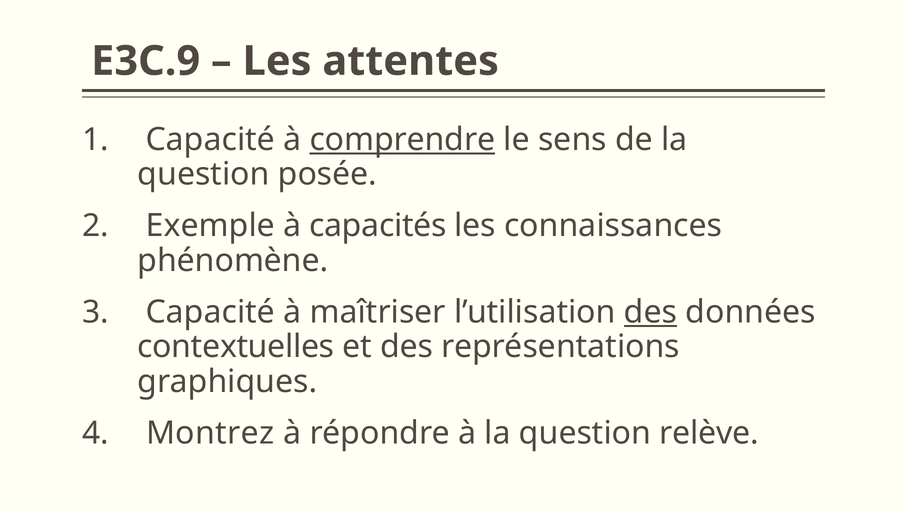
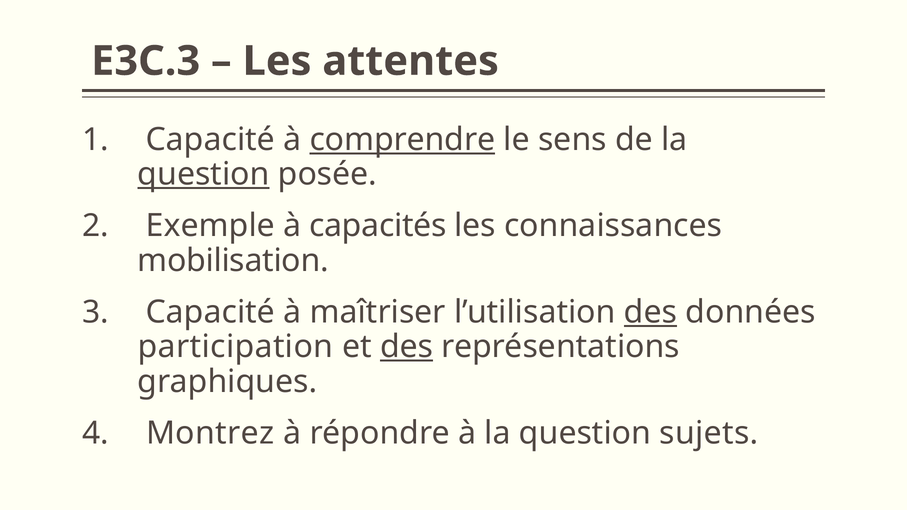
E3C.9: E3C.9 -> E3C.3 (146, 61)
question underline: none -> present (203, 174)
phénomène: phénomène -> mobilisation (233, 261)
contextuelles: contextuelles -> participation (235, 347)
des underline: none -> present (407, 347)
relève: relève -> sujets (709, 433)
